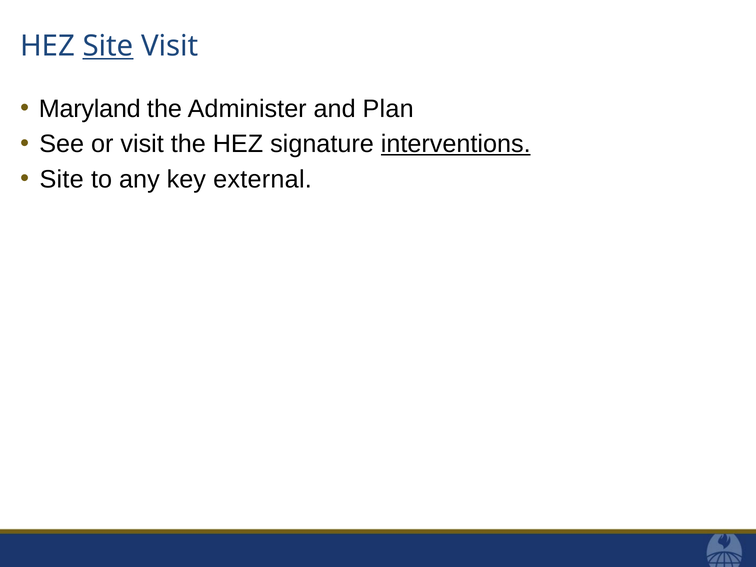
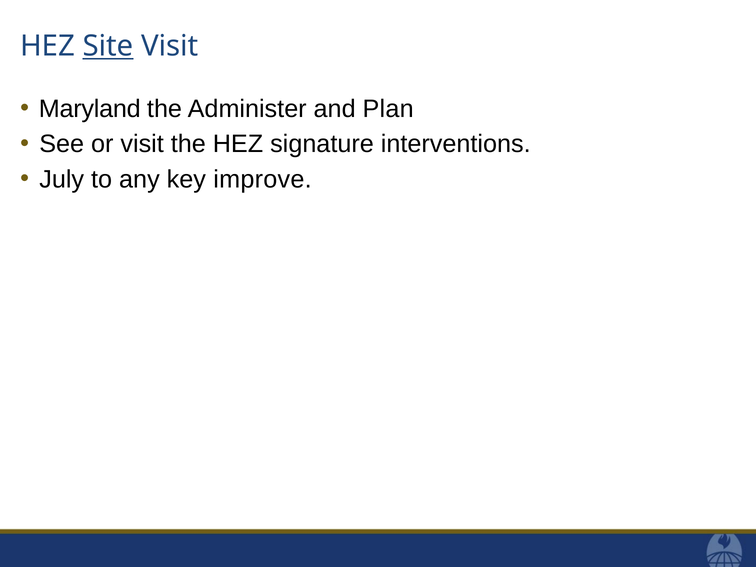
interventions underline: present -> none (456, 144)
Site: Site -> July (62, 179)
external: external -> improve (263, 179)
